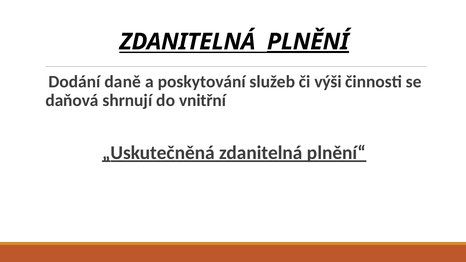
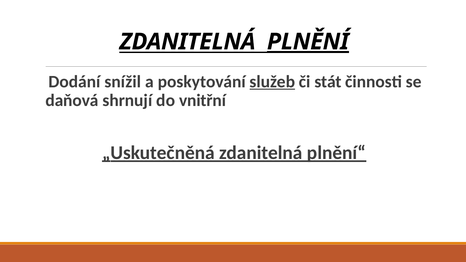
daně: daně -> snížil (123, 82)
služeb underline: none -> present (272, 82)
výši: výši -> stát (328, 82)
